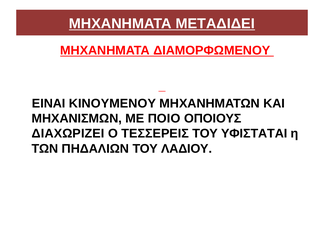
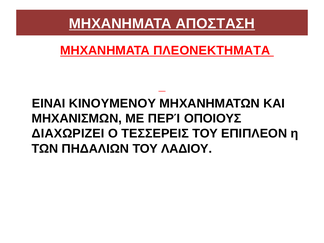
ΜΕΤΑΔΙΔΕΙ: ΜΕΤΑΔΙΔΕΙ -> ΑΠΟΣΤΑΣΗ (215, 24)
ΔΙΑΜΟΡΦΩΜΕΝΟΥ: ΔΙΑΜΟΡΦΩΜΕΝΟΥ -> ΠΛΕΟΝΕΚΤΗΜΑΤΑ (212, 51)
ΠΟΙΟ: ΠΟΙΟ -> ΠΕΡΊ (164, 118)
ΥΦΙΣΤΑΤΑΙ: ΥΦΙΣΤΑΤΑΙ -> ΕΠΙΠΛΕΟΝ (254, 134)
